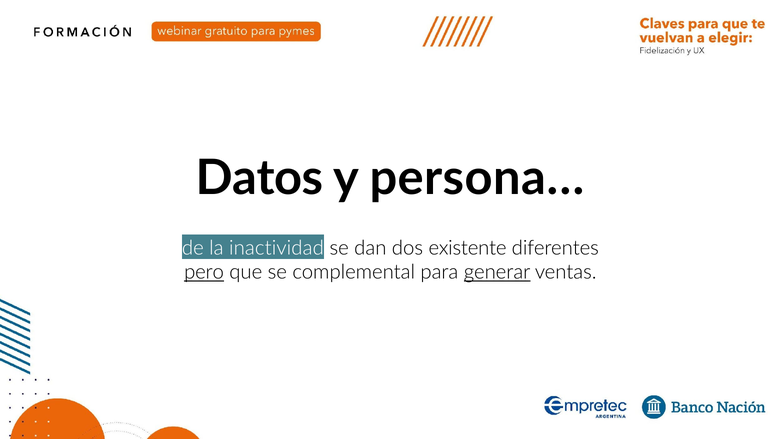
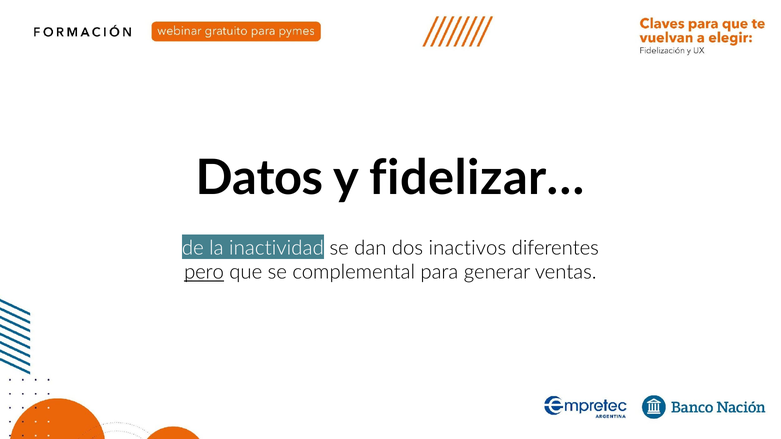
persona…: persona… -> fidelizar… (477, 178)
existente: existente -> inactivos (467, 248)
generar underline: present -> none (497, 272)
